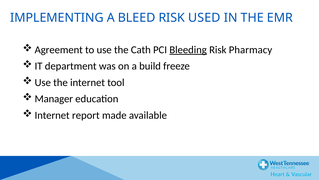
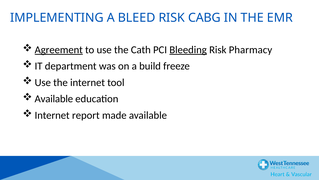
USED: USED -> CABG (204, 18)
Agreement underline: none -> present (59, 50)
Manager: Manager -> Available (54, 99)
